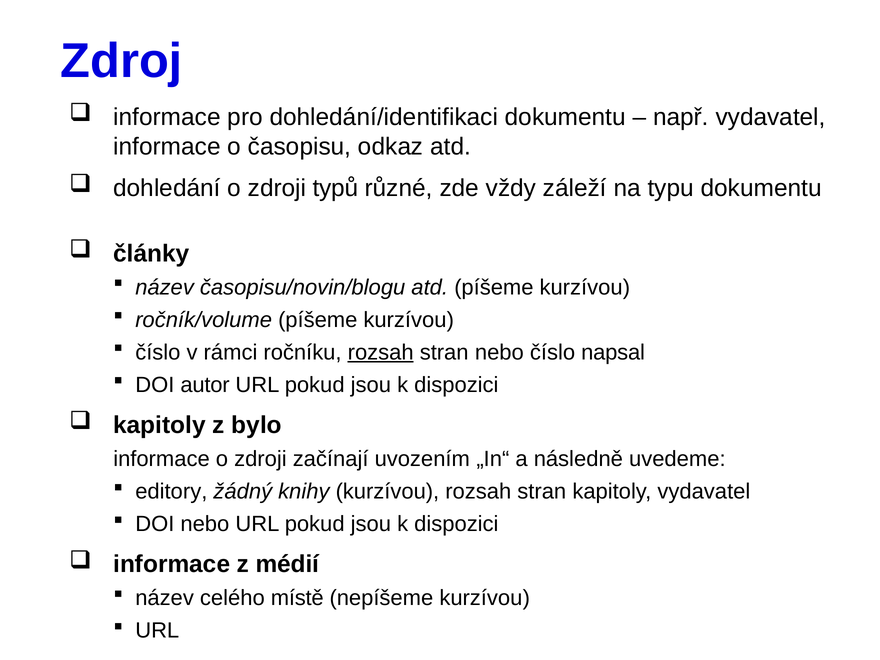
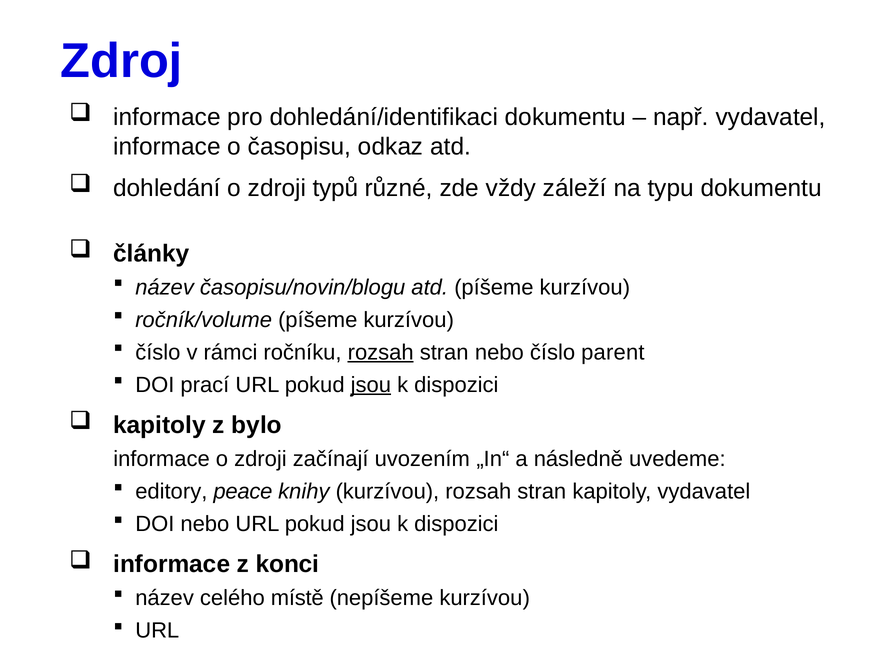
napsal: napsal -> parent (613, 352)
autor: autor -> prací (205, 385)
jsou underline: none -> present (371, 385)
žádný: žádný -> peace (243, 491)
médií: médií -> konci (287, 564)
